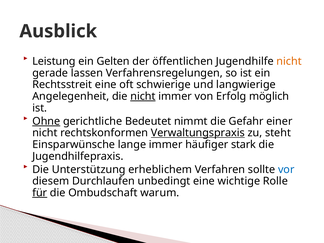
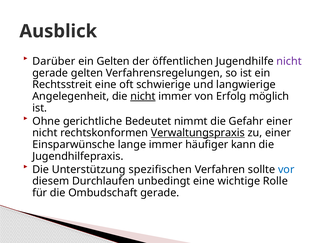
Leistung: Leistung -> Darüber (54, 61)
nicht colour: orange -> purple (289, 61)
gerade lassen: lassen -> gelten (87, 73)
Ohne underline: present -> none (46, 121)
zu steht: steht -> einer (278, 133)
stark: stark -> kann (244, 145)
erheblichem: erheblichem -> spezifischen (160, 169)
für underline: present -> none (40, 193)
Ombudschaft warum: warum -> gerade (160, 193)
